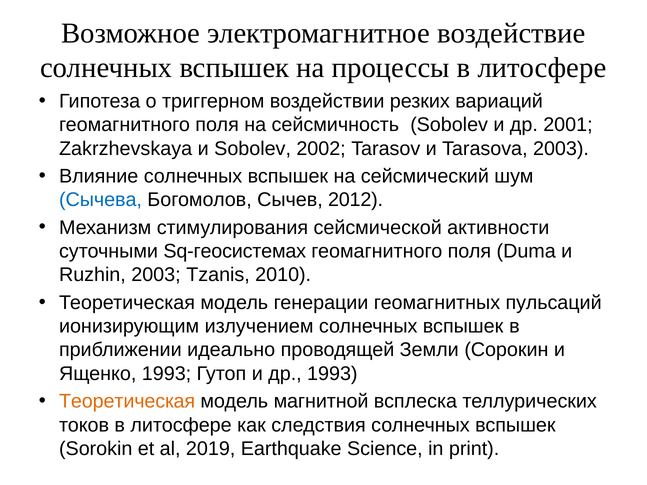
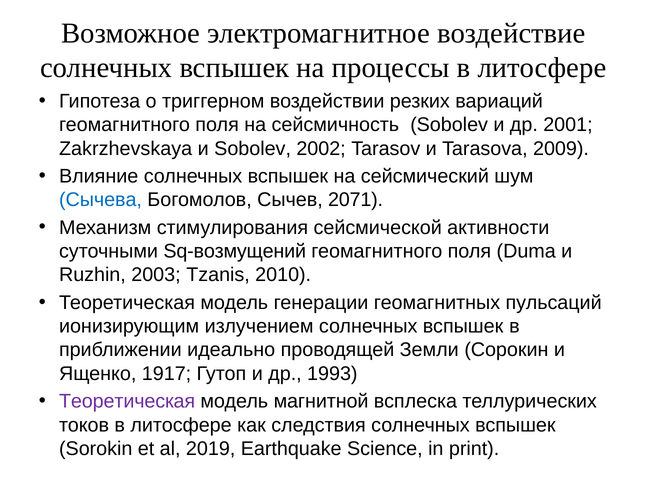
Tarasova 2003: 2003 -> 2009 (561, 149)
2012: 2012 -> 2071 (356, 200)
Sq-геосистемах: Sq-геосистемах -> Sq-возмущений (235, 251)
Ященко 1993: 1993 -> 1917 (167, 374)
Теоретическая colour: orange -> purple (127, 402)
